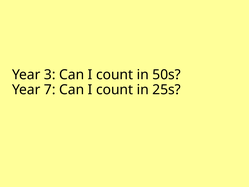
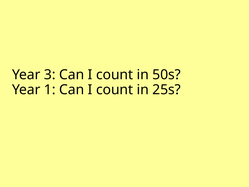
7: 7 -> 1 (50, 90)
